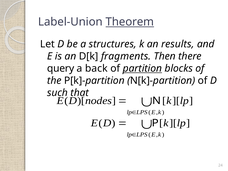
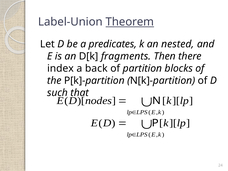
structures: structures -> predicates (113, 44)
results: results -> nested (178, 44)
query: query -> index (61, 68)
partition underline: present -> none (142, 68)
